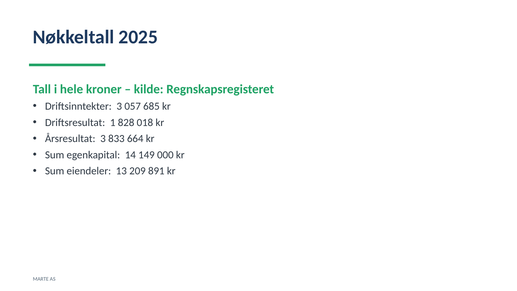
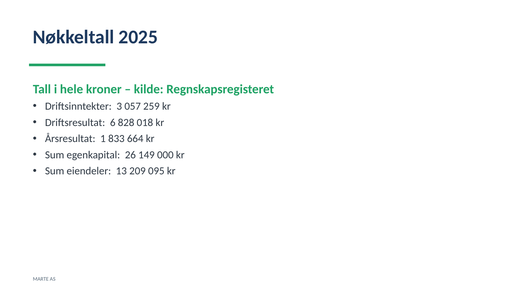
685: 685 -> 259 (151, 106)
1: 1 -> 6 (113, 122)
Årsresultat 3: 3 -> 1 (103, 139)
14: 14 -> 26 (130, 155)
891: 891 -> 095 (156, 171)
